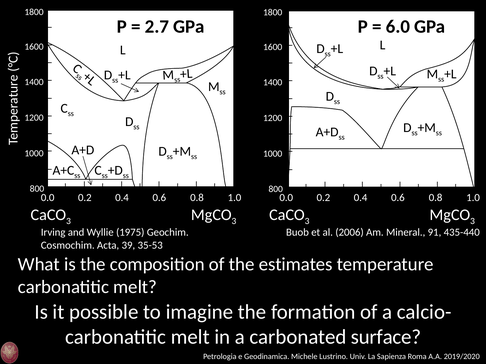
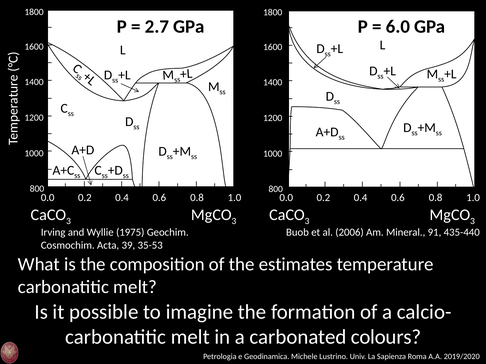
surface: surface -> colours (386, 337)
